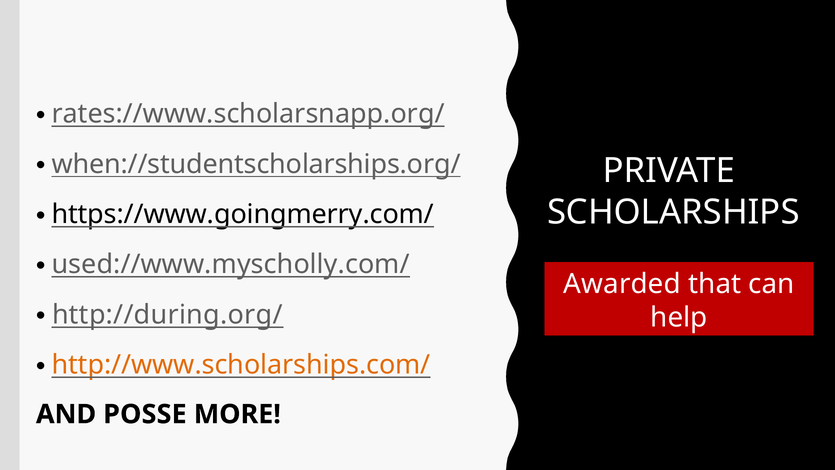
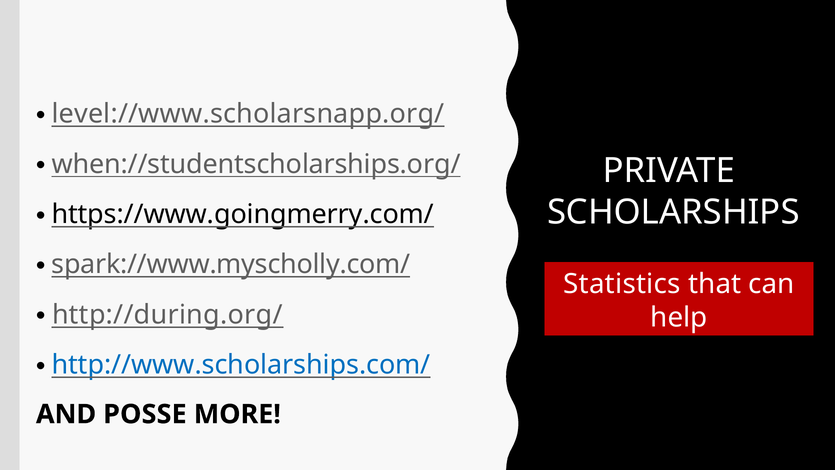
rates://www.scholarsnapp.org/: rates://www.scholarsnapp.org/ -> level://www.scholarsnapp.org/ (248, 114)
used://www.myscholly.com/: used://www.myscholly.com/ -> spark://www.myscholly.com/ (231, 264)
Awarded: Awarded -> Statistics (622, 284)
http://www.scholarships.com/ colour: orange -> blue (241, 365)
